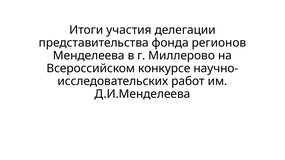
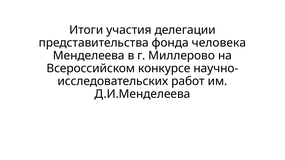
регионов: регионов -> человека (219, 43)
